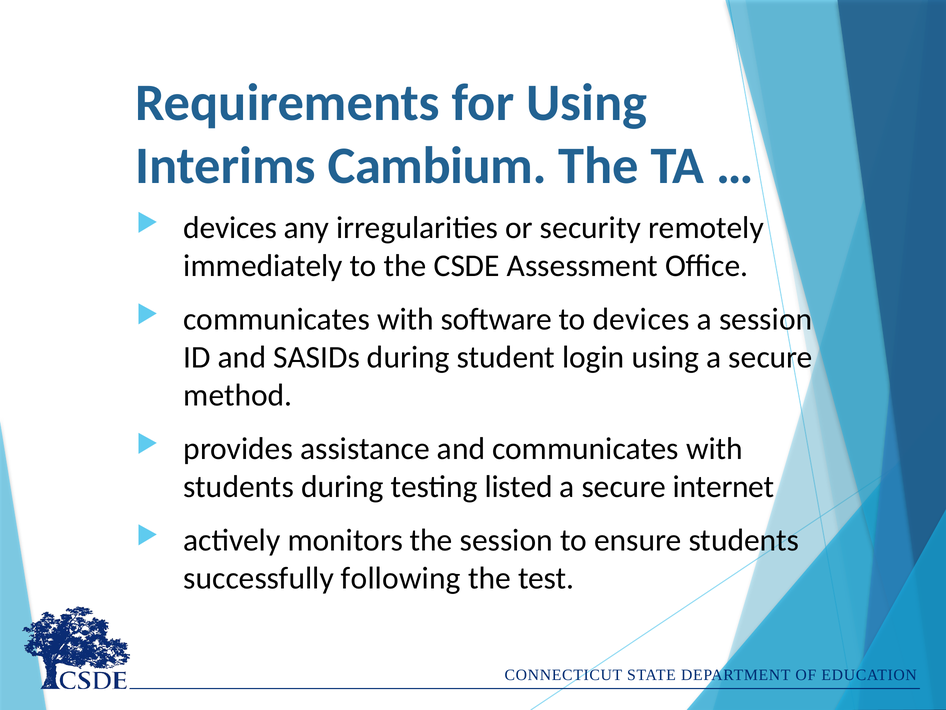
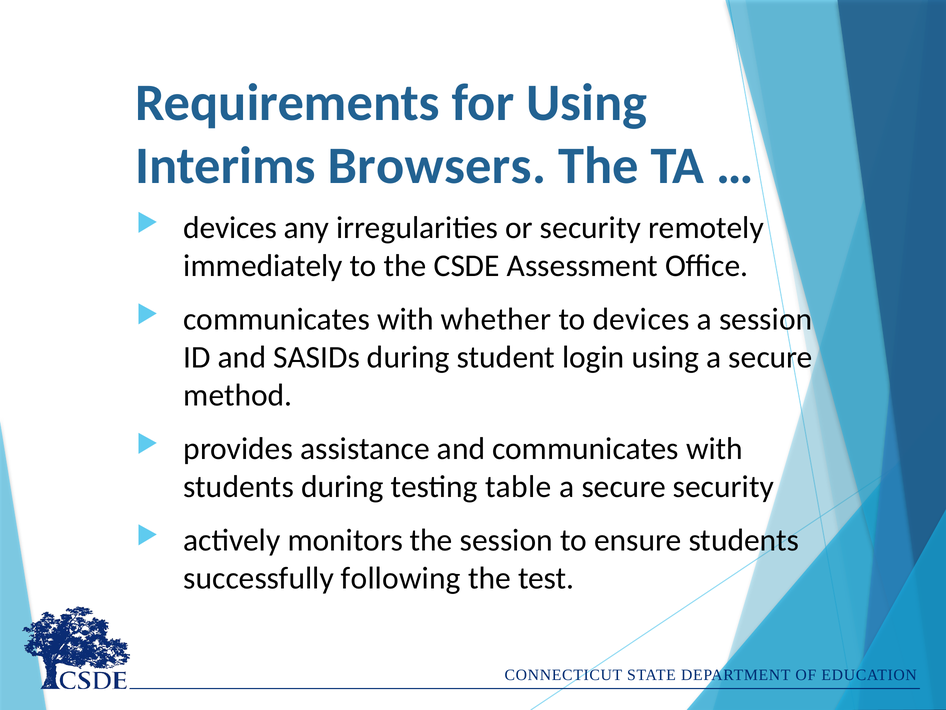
Cambium: Cambium -> Browsers (437, 166)
software: software -> whether (496, 319)
listed: listed -> table (518, 486)
secure internet: internet -> security (723, 486)
